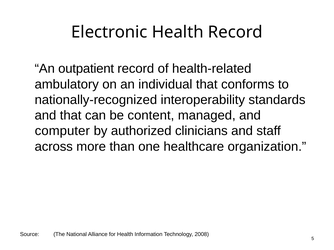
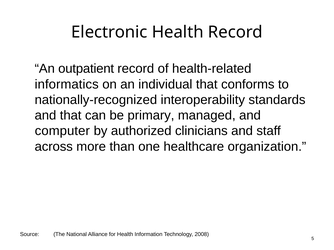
ambulatory: ambulatory -> informatics (67, 84)
content: content -> primary (151, 116)
